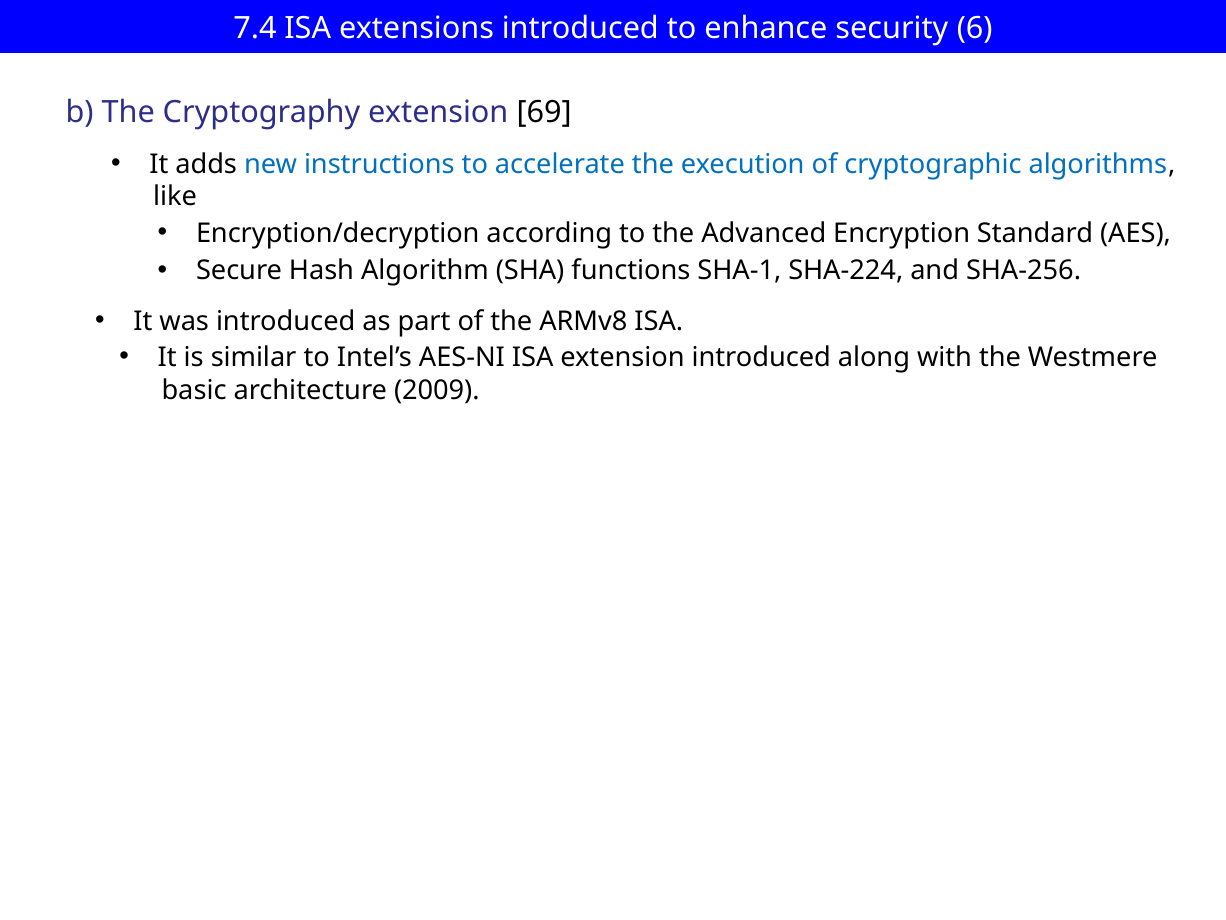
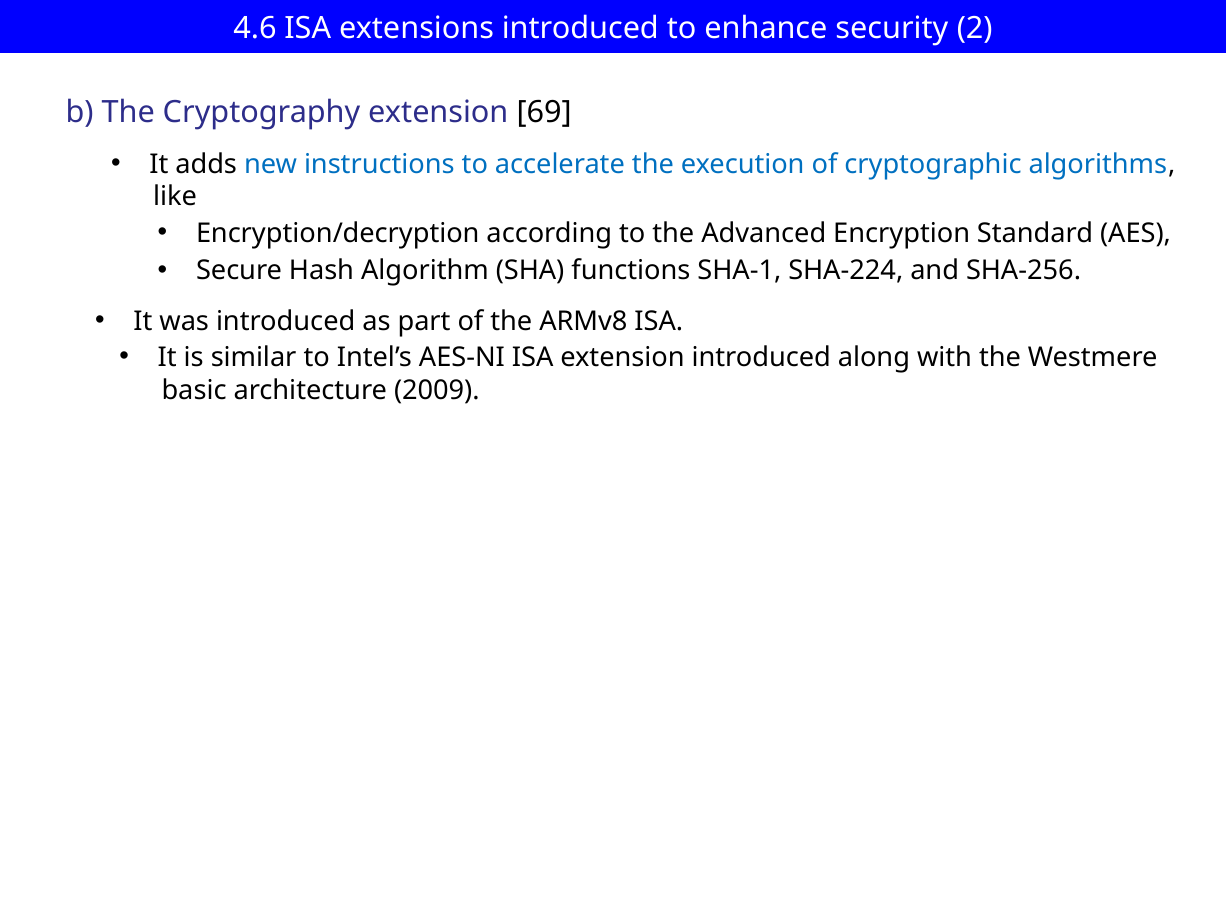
7.4: 7.4 -> 4.6 (255, 28)
6: 6 -> 2 (975, 28)
